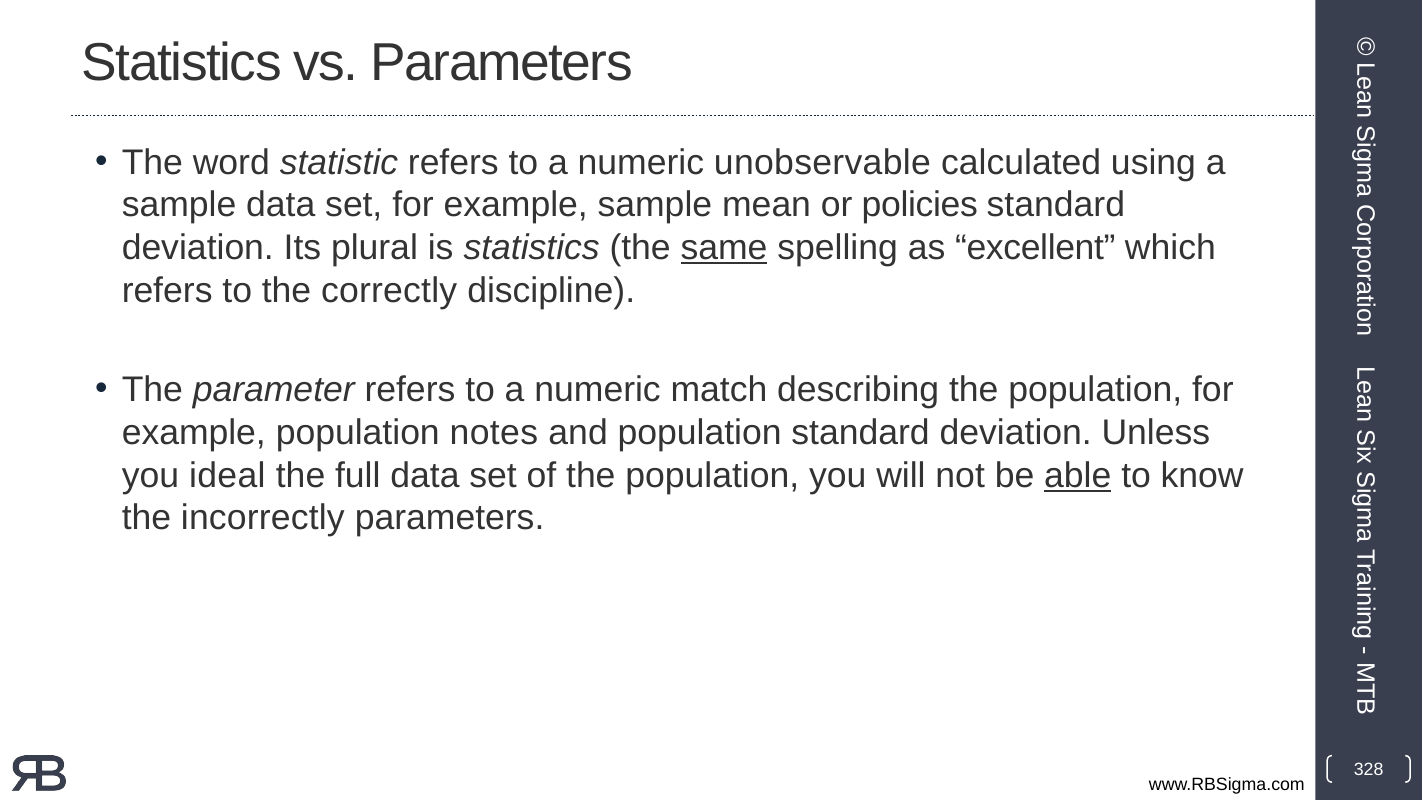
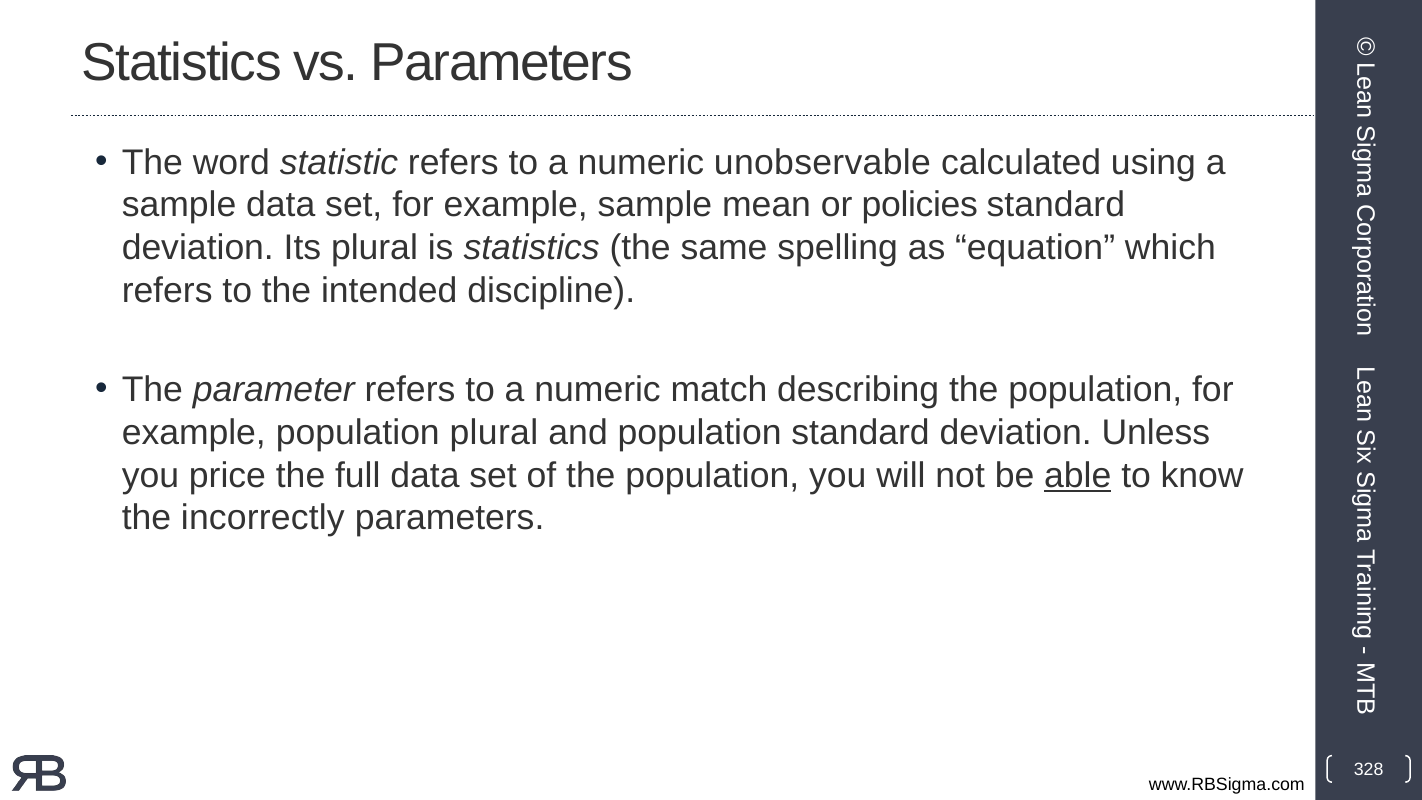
same underline: present -> none (724, 248)
excellent: excellent -> equation (1035, 248)
correctly: correctly -> intended (389, 290)
population notes: notes -> plural (494, 433)
ideal: ideal -> price (227, 475)
